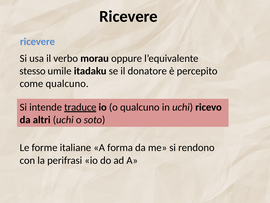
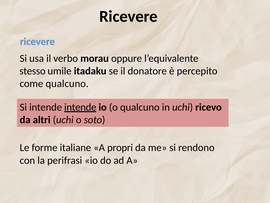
intende traduce: traduce -> intende (80, 107)
forma: forma -> propri (120, 147)
